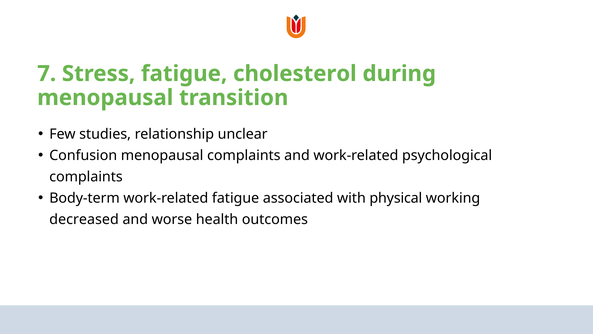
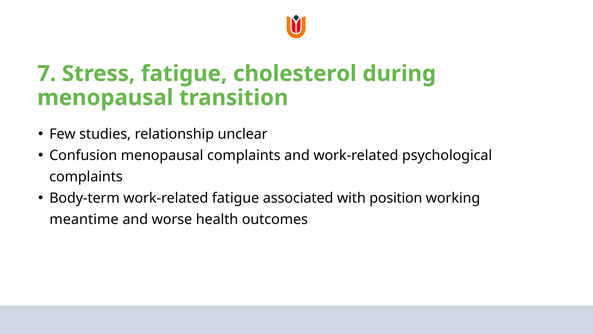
physical: physical -> position (396, 198)
decreased: decreased -> meantime (84, 219)
